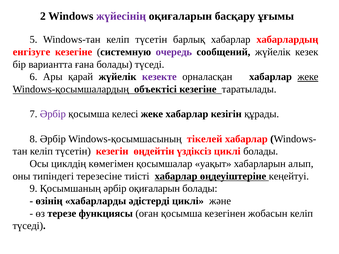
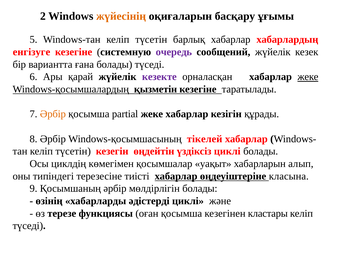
жүйесінің colour: purple -> orange (121, 16)
объектісі: объектісі -> қызметін (156, 89)
Әрбір colour: purple -> orange (53, 114)
келесі: келесі -> partial (125, 114)
кеңейтуі: кеңейтуі -> класына (289, 176)
əрбір оқиғаларын: оқиғаларын -> мөлдірлігін (154, 189)
жобасын: жобасын -> кластары (268, 214)
